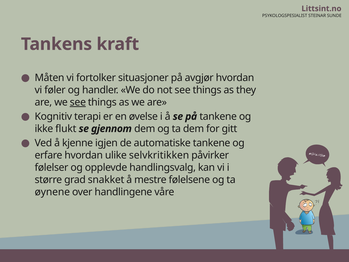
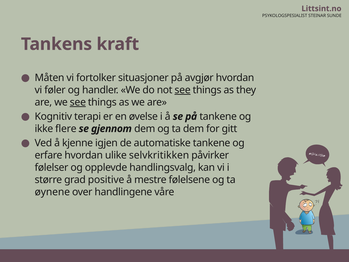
see underline: none -> present (183, 90)
flukt: flukt -> flere (66, 129)
snakket: snakket -> positive (106, 179)
